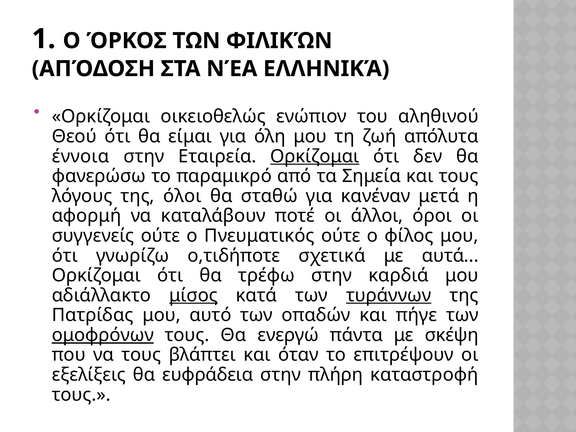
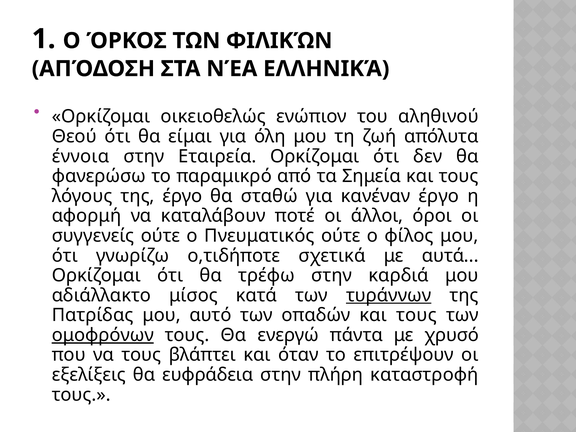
Ορκίζομαι underline: present -> none (315, 156)
της όλοι: όλοι -> έργο (183, 196)
κανέναν μετά: μετά -> έργο (439, 196)
μίσος underline: present -> none (193, 295)
οπαδών και πήγε: πήγε -> τους (416, 315)
σκέψη: σκέψη -> χρυσό (452, 335)
